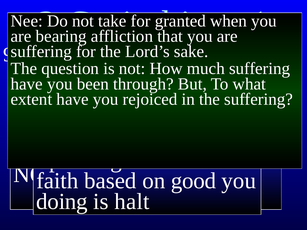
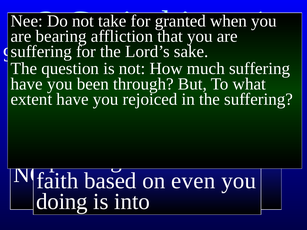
good: good -> even (193, 181)
halt: halt -> into (132, 202)
